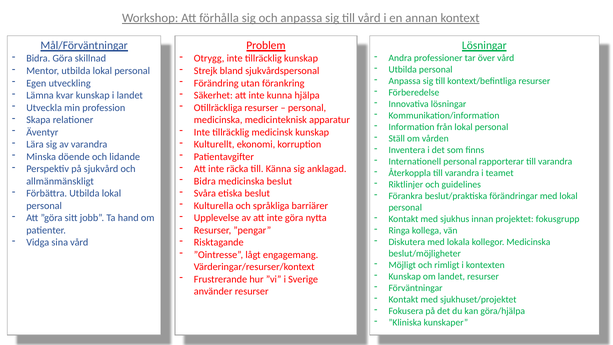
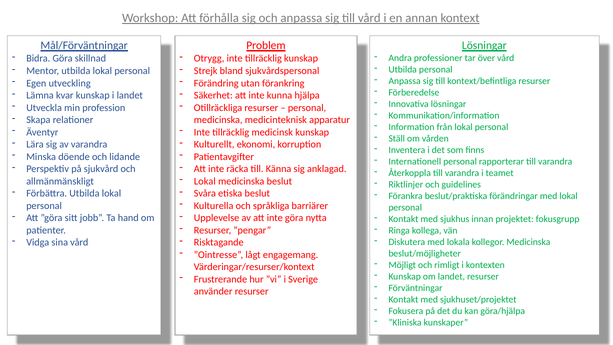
Bidra: Bidra -> Lokal (205, 181)
